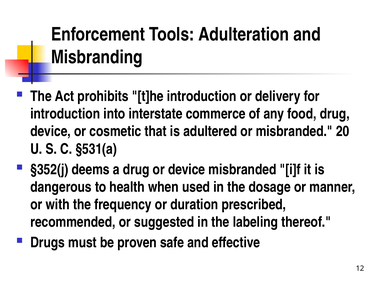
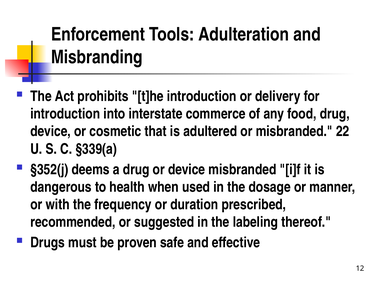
20: 20 -> 22 (343, 131)
§531(a: §531(a -> §339(a (96, 149)
